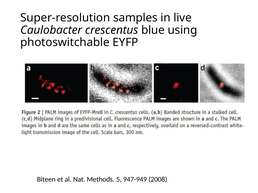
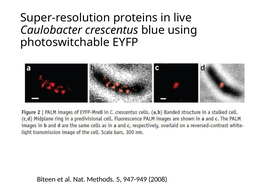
samples: samples -> proteins (135, 18)
